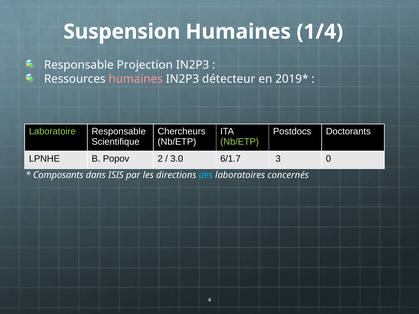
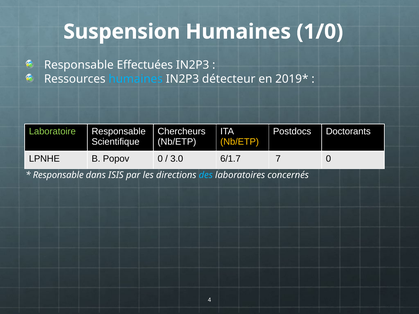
1/4: 1/4 -> 1/0 (320, 32)
Projection: Projection -> Effectuées (145, 65)
humaines colour: pink -> light blue (136, 79)
Nb/ETP colour: light green -> yellow (240, 142)
Popov 2: 2 -> 0 (160, 159)
3: 3 -> 7 (278, 159)
Composants: Composants -> Responsable (58, 175)
